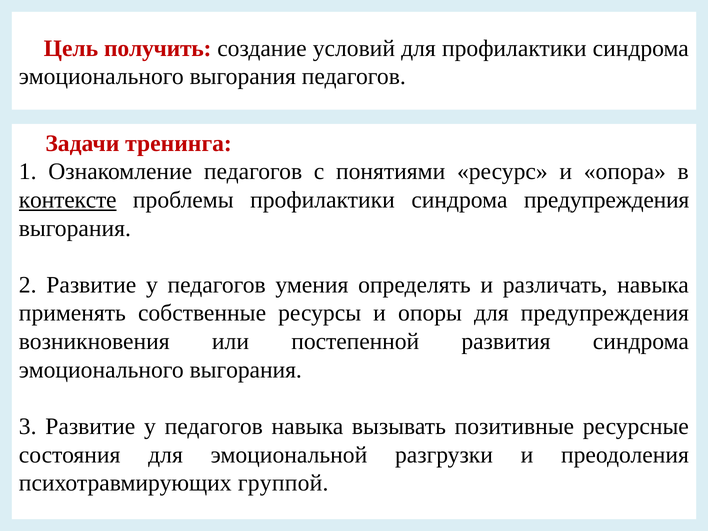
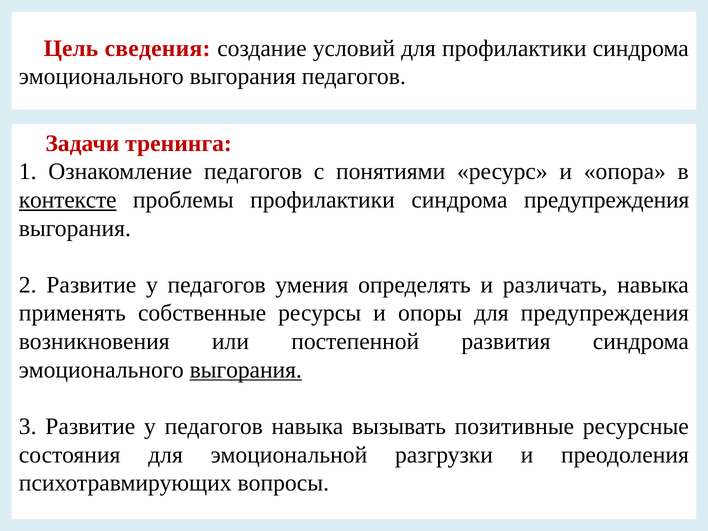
получить: получить -> сведения (158, 48)
выгорания underline: none -> present (246, 370)
группой: группой -> вопросы (283, 483)
